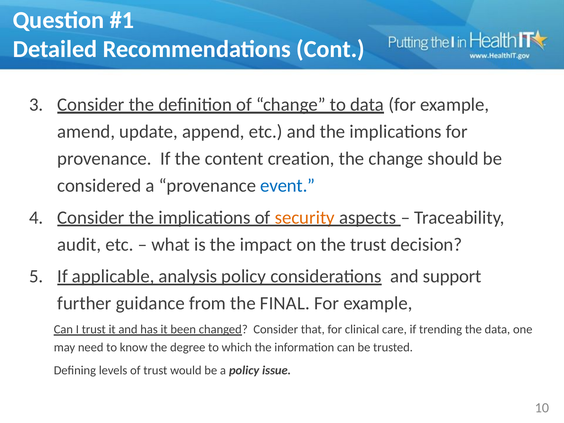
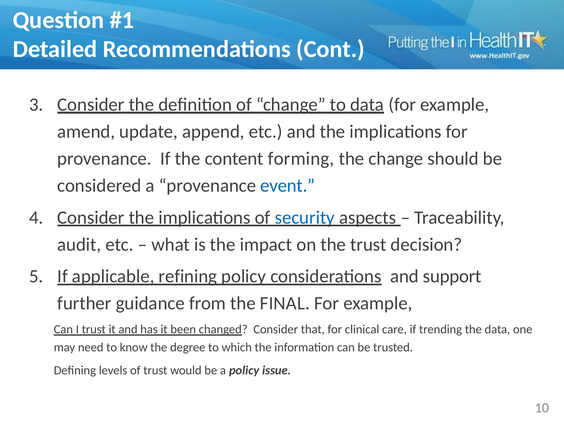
creation: creation -> forming (301, 159)
security colour: orange -> blue (305, 218)
analysis: analysis -> refining (188, 276)
